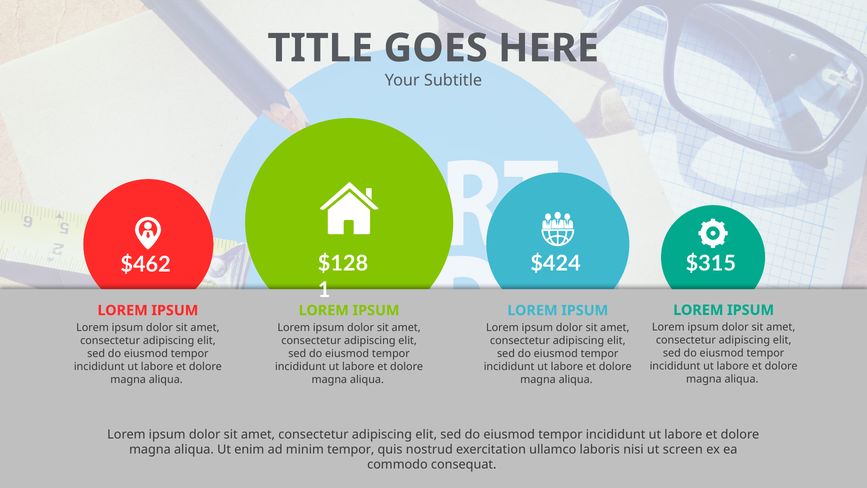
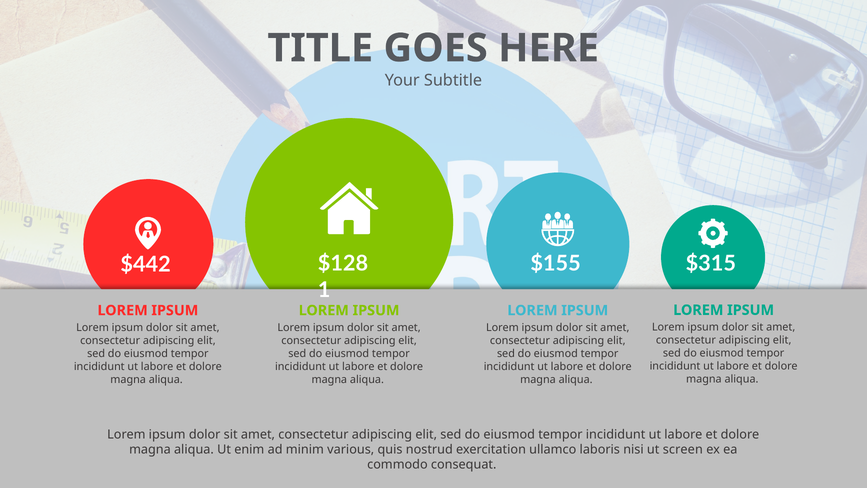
$424: $424 -> $155 (556, 264)
$462: $462 -> $442 (146, 265)
minim tempor: tempor -> various (351, 449)
